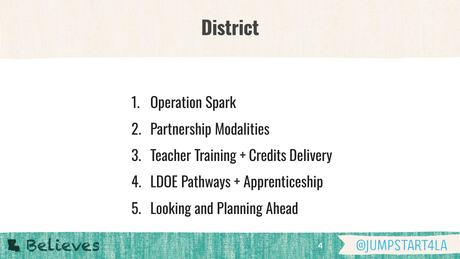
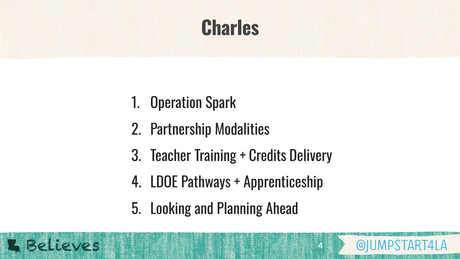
District: District -> Charles (230, 29)
